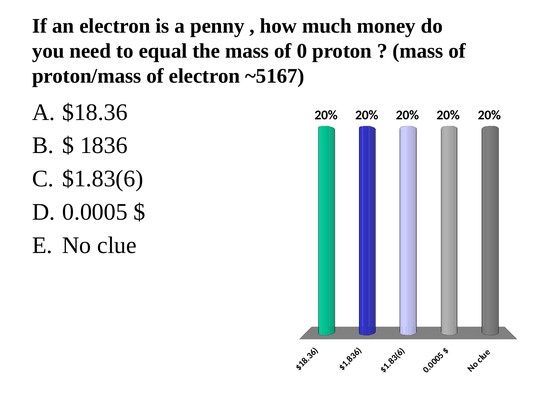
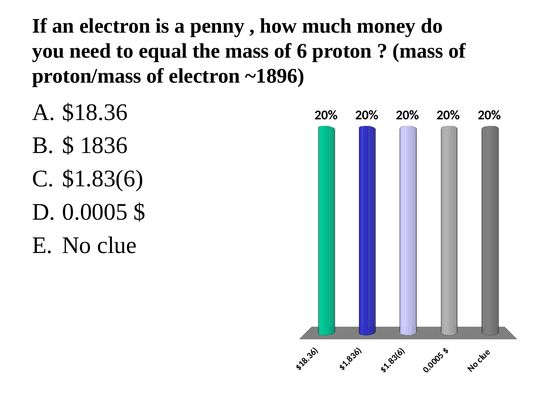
of 0: 0 -> 6 (302, 51)
~5167: ~5167 -> ~1896 (275, 76)
